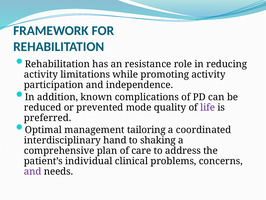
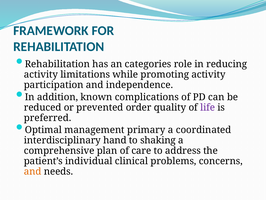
resistance: resistance -> categories (148, 64)
mode: mode -> order (139, 107)
tailoring: tailoring -> primary (146, 130)
and colour: purple -> orange (33, 171)
